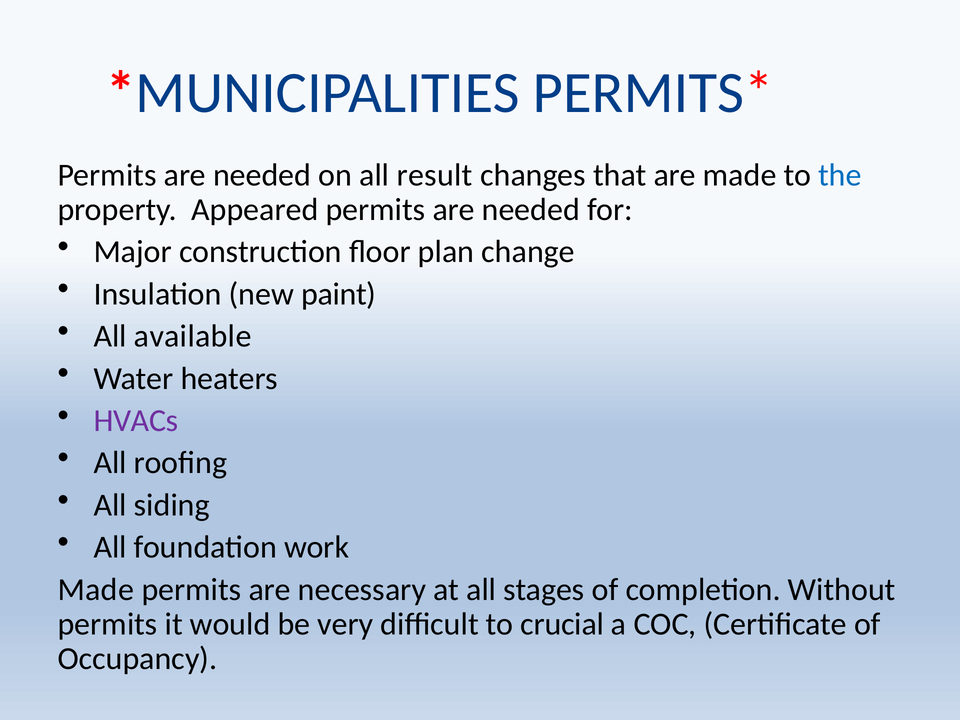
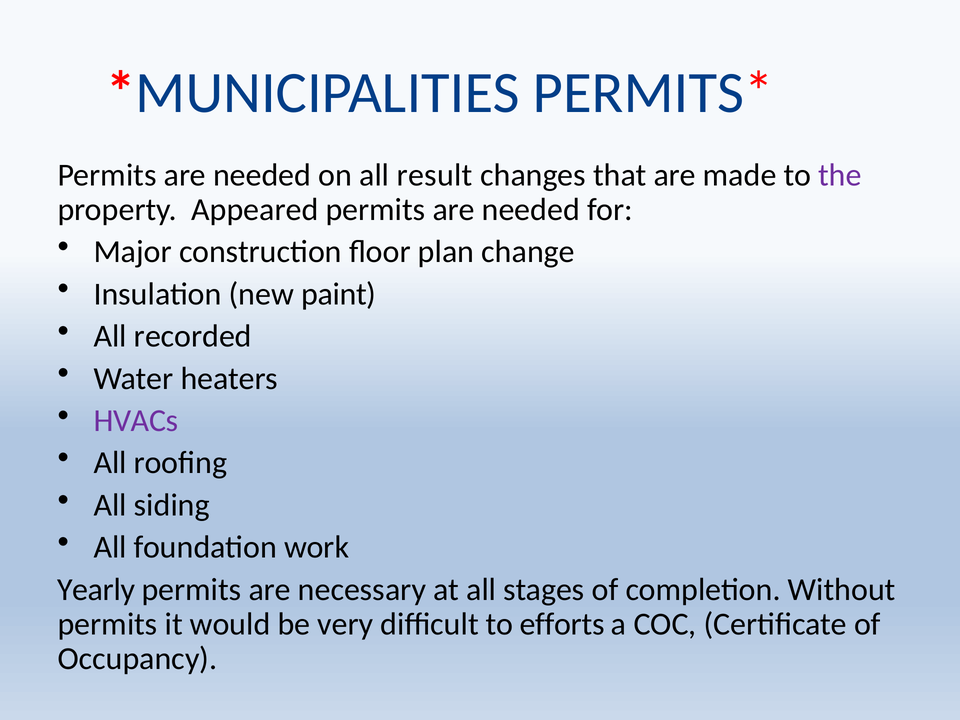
the colour: blue -> purple (840, 175)
available: available -> recorded (193, 336)
Made: Made -> Yearly (96, 590)
crucial: crucial -> efforts (562, 624)
